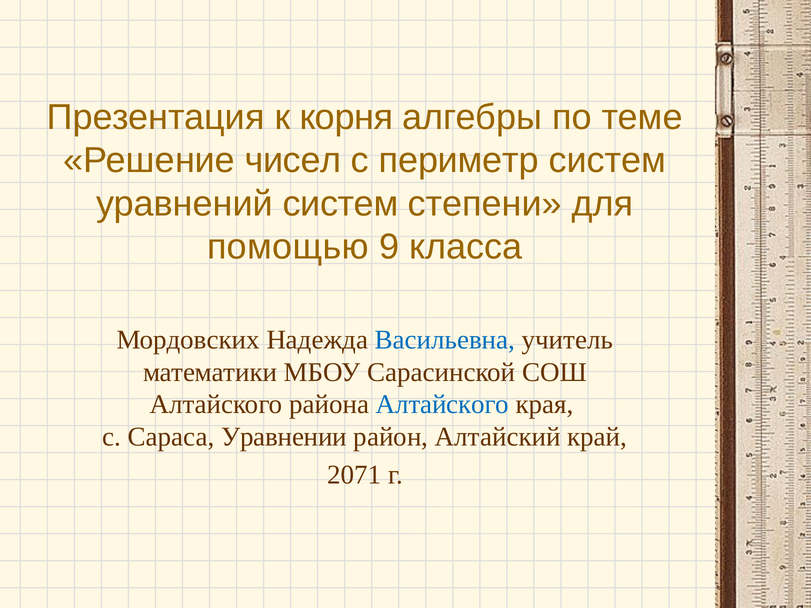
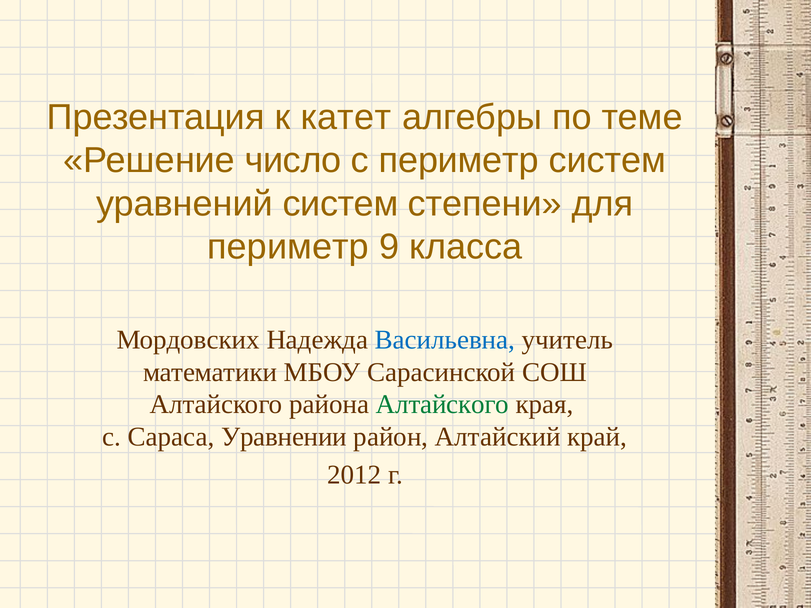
корня: корня -> катет (346, 117)
чисел: чисел -> число (293, 161)
помощью: помощью -> периметр (288, 247)
Алтайского colour: blue -> green (442, 405)
2071: 2071 -> 2012 (354, 475)
